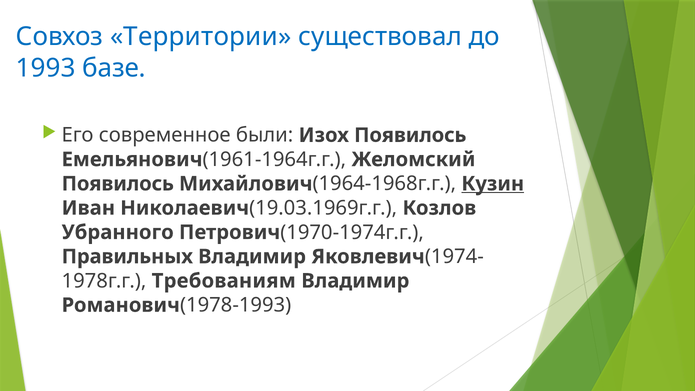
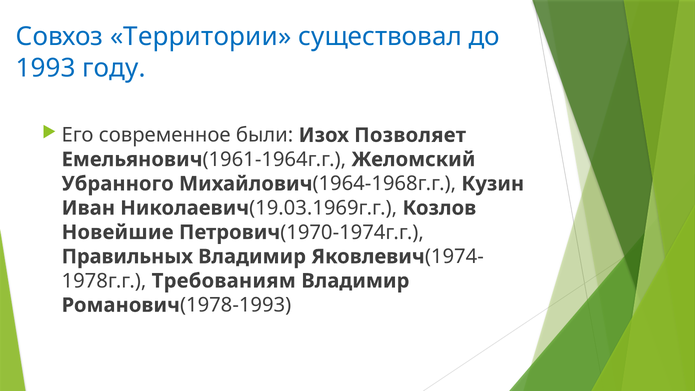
базе: базе -> году (114, 68)
Изох Появилось: Появилось -> Позволяет (410, 135)
Появилось: Появилось -> Убранного (118, 184)
Кузин underline: present -> none (493, 184)
Убранного: Убранного -> Новейшие (118, 232)
